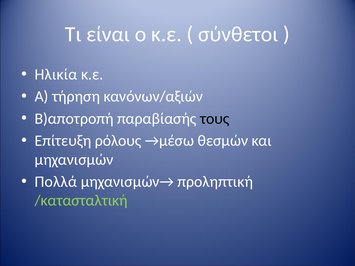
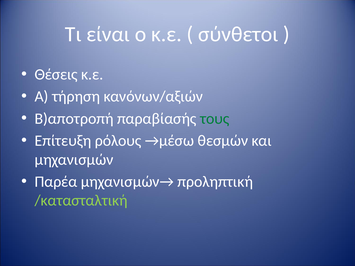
Ηλικία: Ηλικία -> Θέσεις (56, 74)
τους colour: black -> green (215, 119)
Πολλά: Πολλά -> Παρέα (56, 182)
